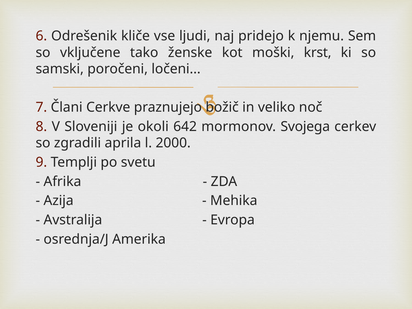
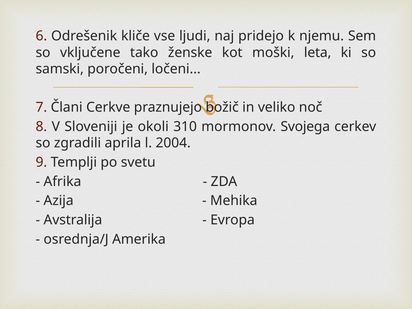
krst: krst -> leta (318, 52)
642: 642 -> 310 (185, 127)
2000: 2000 -> 2004 (173, 143)
